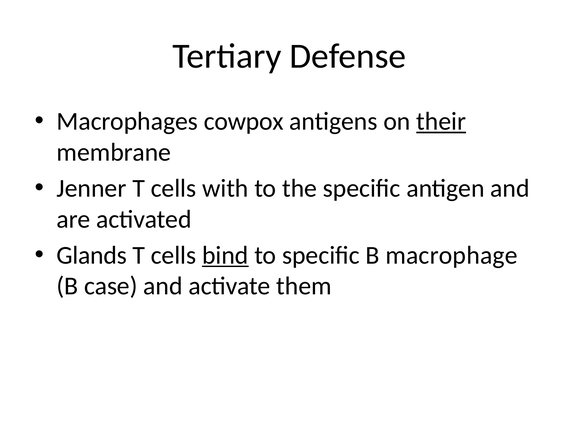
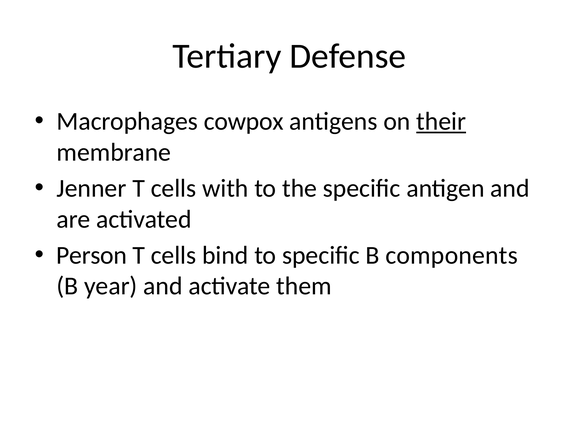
Glands: Glands -> Person (92, 255)
bind underline: present -> none (225, 255)
macrophage: macrophage -> components (452, 255)
case: case -> year (111, 286)
